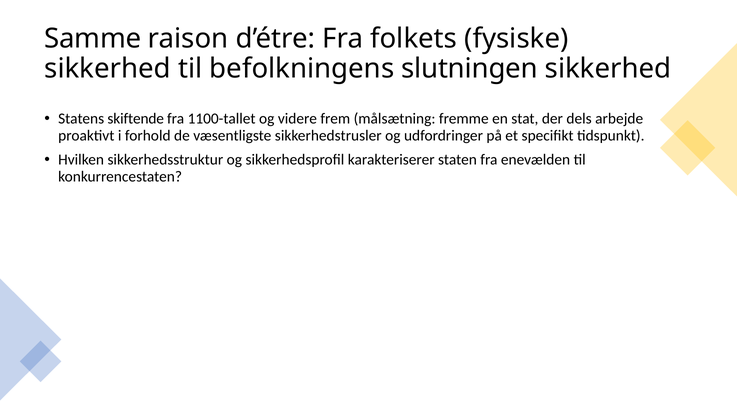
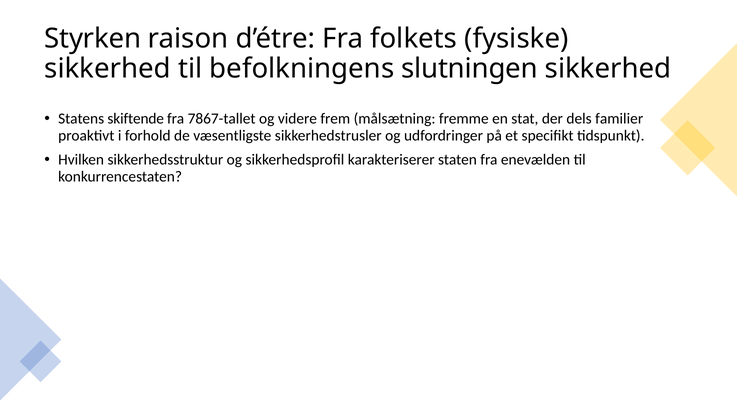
Samme: Samme -> Styrken (93, 39)
1100-tallet: 1100-tallet -> 7867-tallet (222, 119)
arbejde: arbejde -> familier (619, 119)
